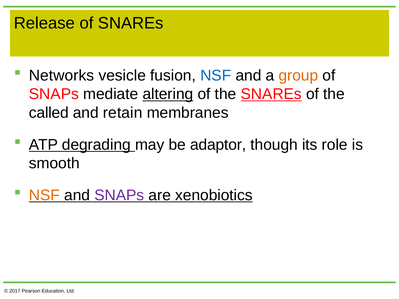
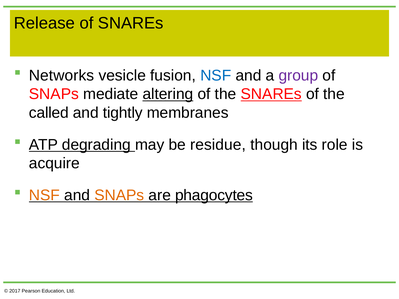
group colour: orange -> purple (298, 76)
retain: retain -> tightly (123, 113)
adaptor: adaptor -> residue (218, 145)
smooth: smooth -> acquire (54, 163)
SNAPs colour: purple -> orange (119, 195)
xenobiotics: xenobiotics -> phagocytes (214, 195)
